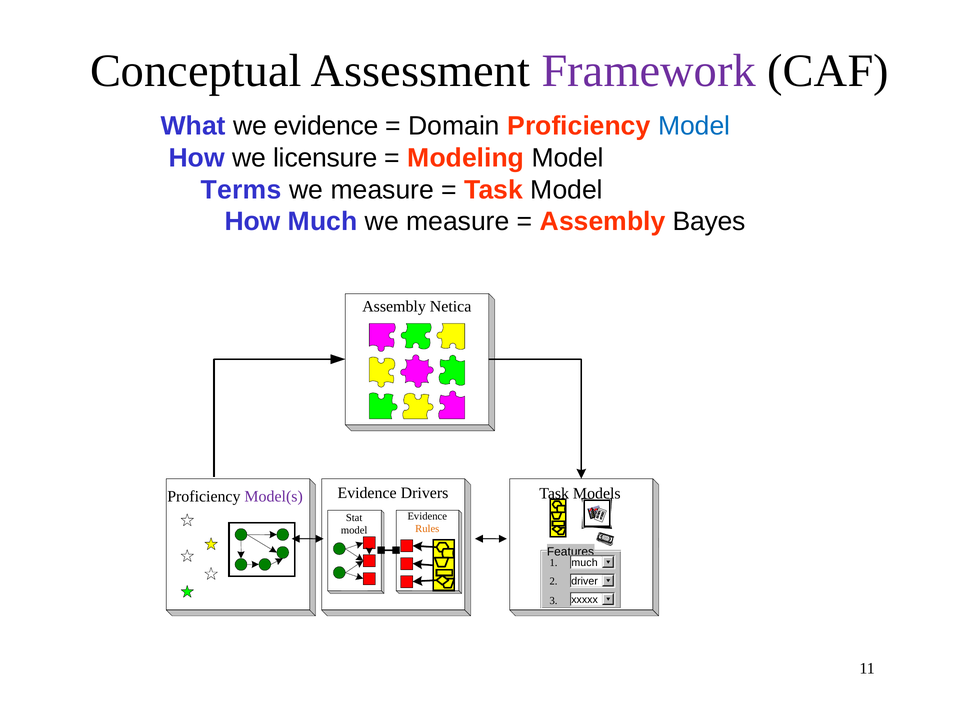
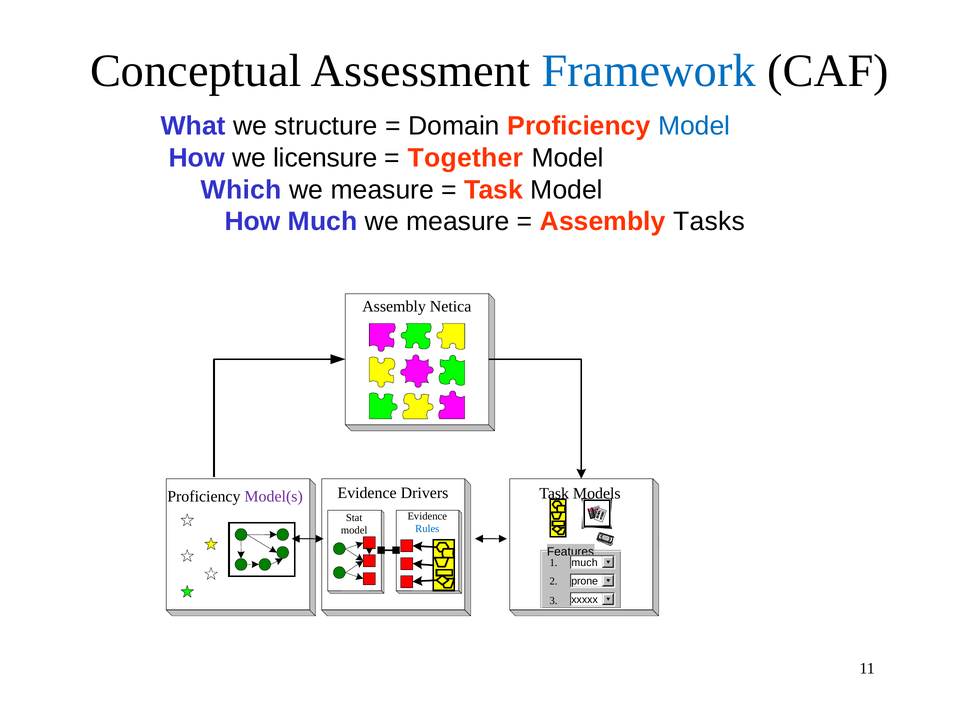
Framework colour: purple -> blue (649, 71)
we evidence: evidence -> structure (326, 126)
Modeling: Modeling -> Together (466, 158)
Terms: Terms -> Which (241, 190)
Bayes: Bayes -> Tasks (709, 222)
Rules colour: orange -> blue (427, 529)
driver: driver -> prone (585, 581)
